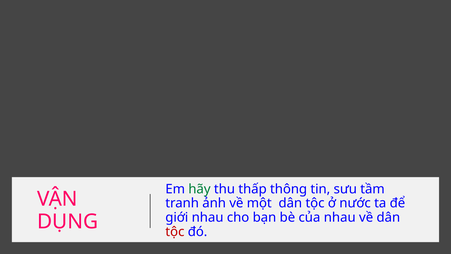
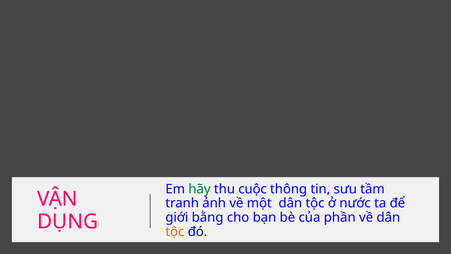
thấp: thấp -> cuộc (253, 189)
giới nhau: nhau -> bằng (208, 217)
của nhau: nhau -> phần (340, 217)
tộc colour: red -> orange (175, 231)
